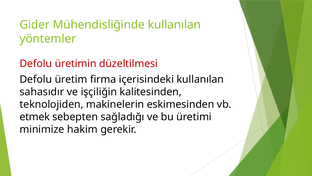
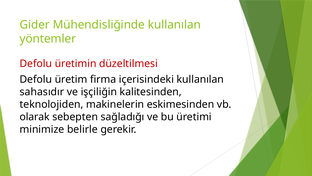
etmek: etmek -> olarak (35, 117)
hakim: hakim -> belirle (82, 129)
